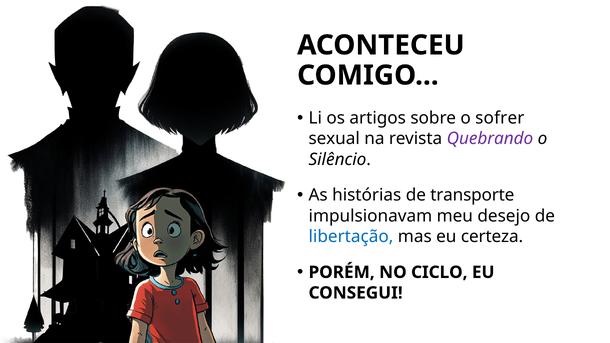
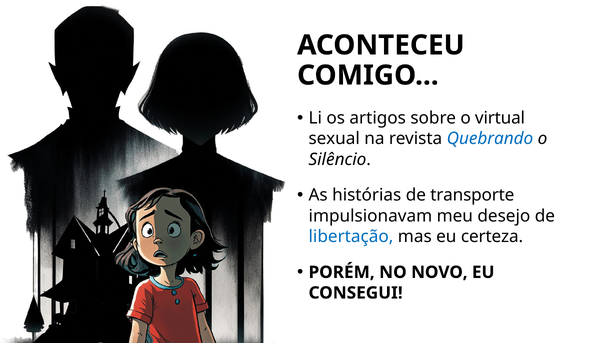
sofrer: sofrer -> virtual (500, 118)
Quebrando colour: purple -> blue (490, 139)
CICLO: CICLO -> NOVO (439, 272)
